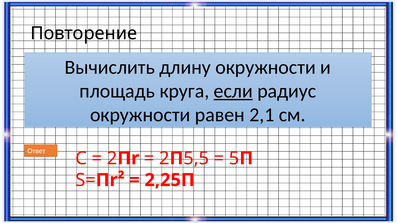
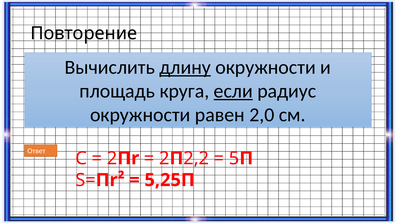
длину underline: none -> present (185, 67)
2,1: 2,1 -> 2,0 (262, 115)
5,5: 5,5 -> 2,2 (196, 158)
2,25П: 2,25П -> 5,25П (170, 180)
